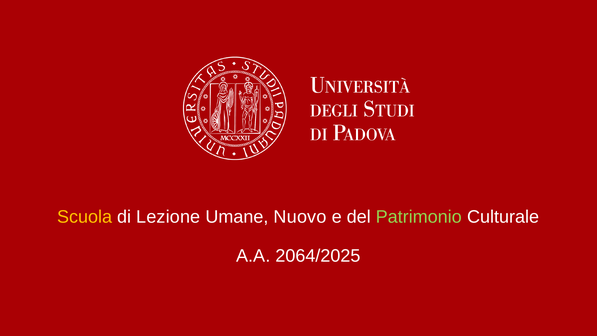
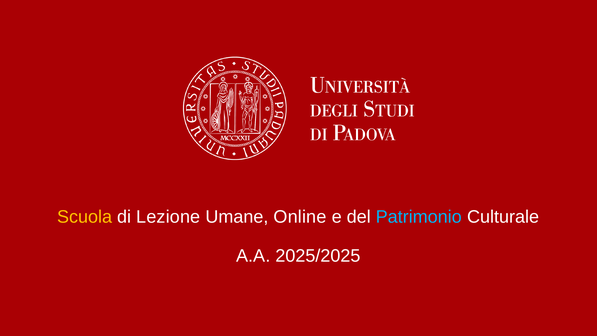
Nuovo: Nuovo -> Online (300, 217)
Patrimonio colour: light green -> light blue (419, 217)
2064/2025: 2064/2025 -> 2025/2025 (318, 256)
